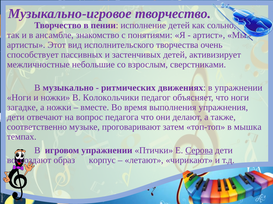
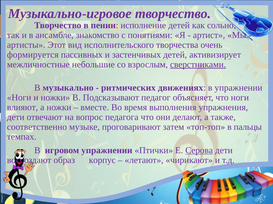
способствует: способствует -> формируется (33, 55)
сверстниками underline: none -> present (198, 65)
Колокольчики: Колокольчики -> Подсказывают (111, 98)
загадке: загадке -> влияют (22, 108)
мышка: мышка -> пальцы (248, 127)
